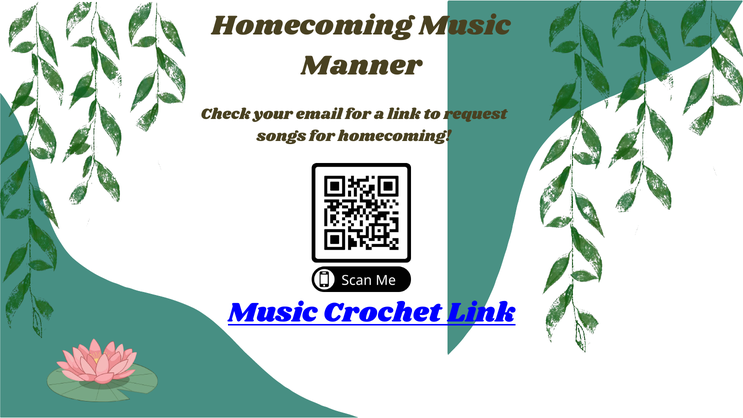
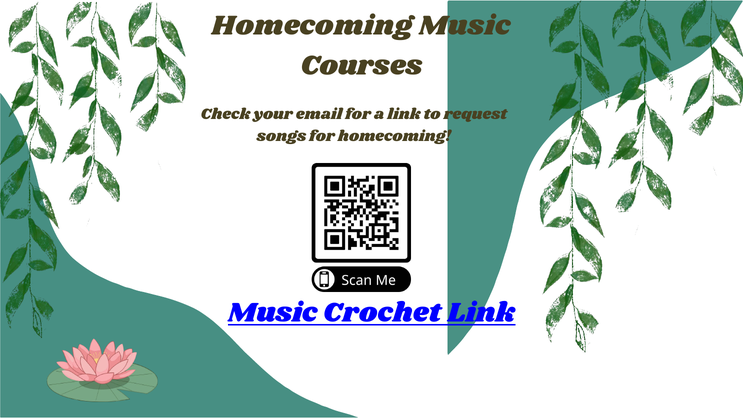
Manner: Manner -> Courses (361, 65)
